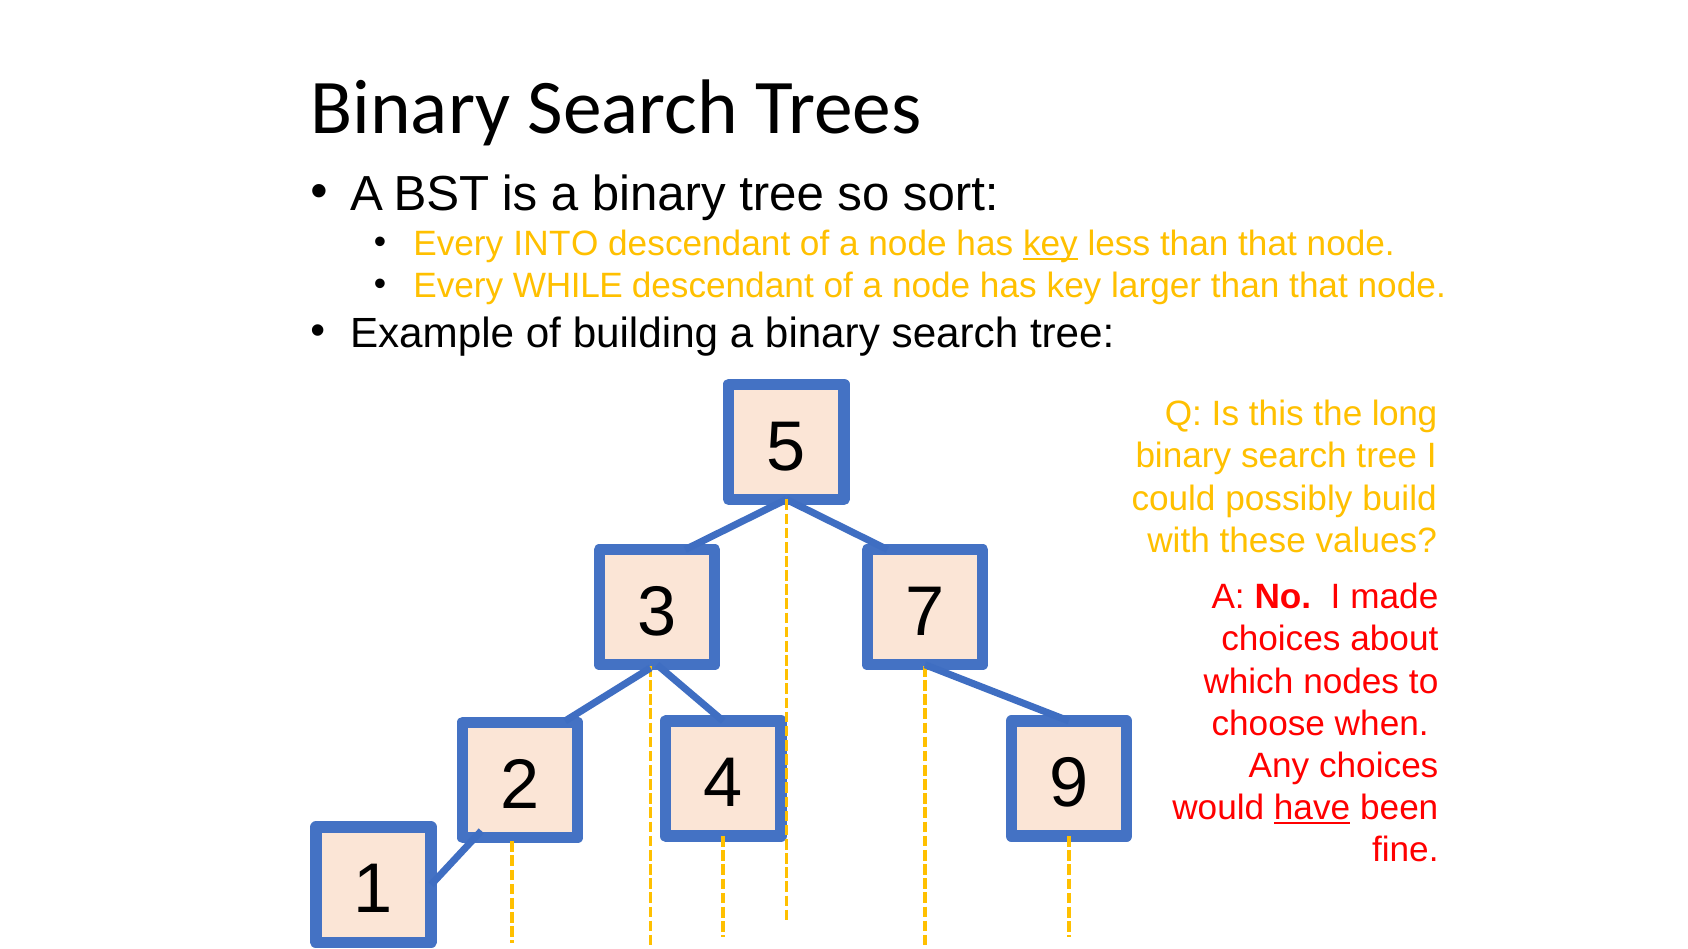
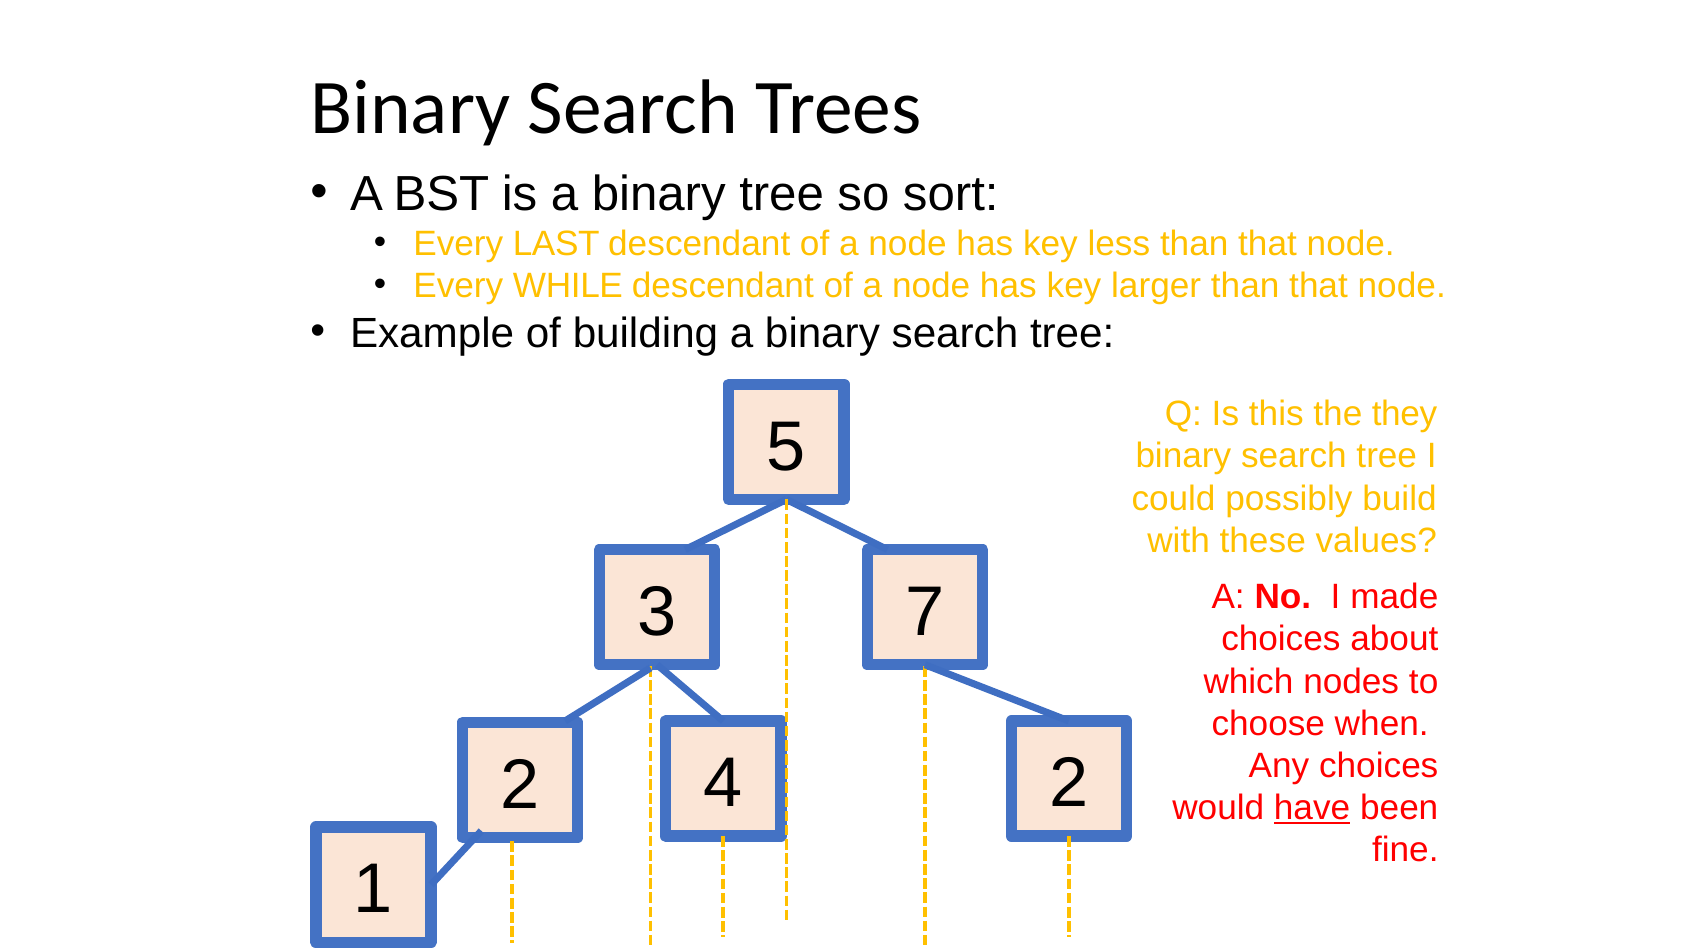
INTO: INTO -> LAST (556, 244)
key underline: present -> none (1050, 244)
long: long -> they (1405, 414)
2 9: 9 -> 2 (1069, 784)
